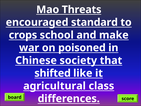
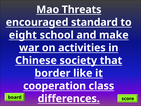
crops: crops -> eight (23, 35)
poisoned: poisoned -> activities (82, 48)
society underline: none -> present (78, 60)
shifted: shifted -> border (53, 73)
agricultural: agricultural -> cooperation (55, 86)
